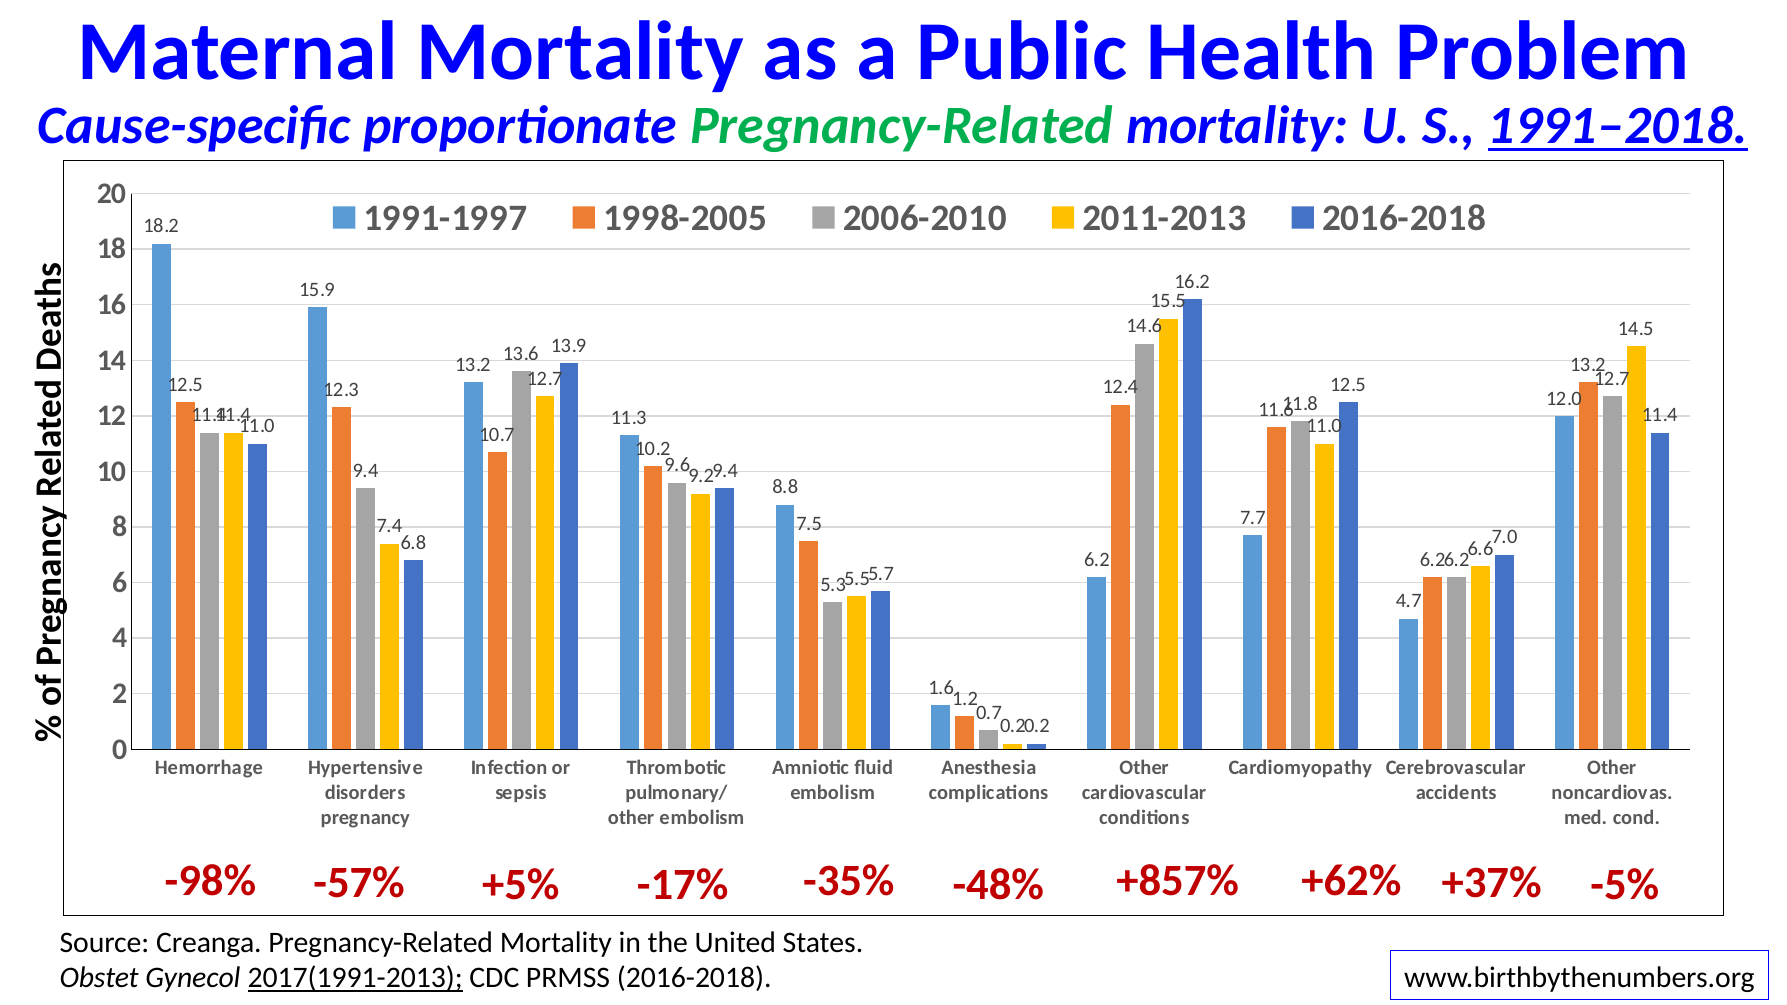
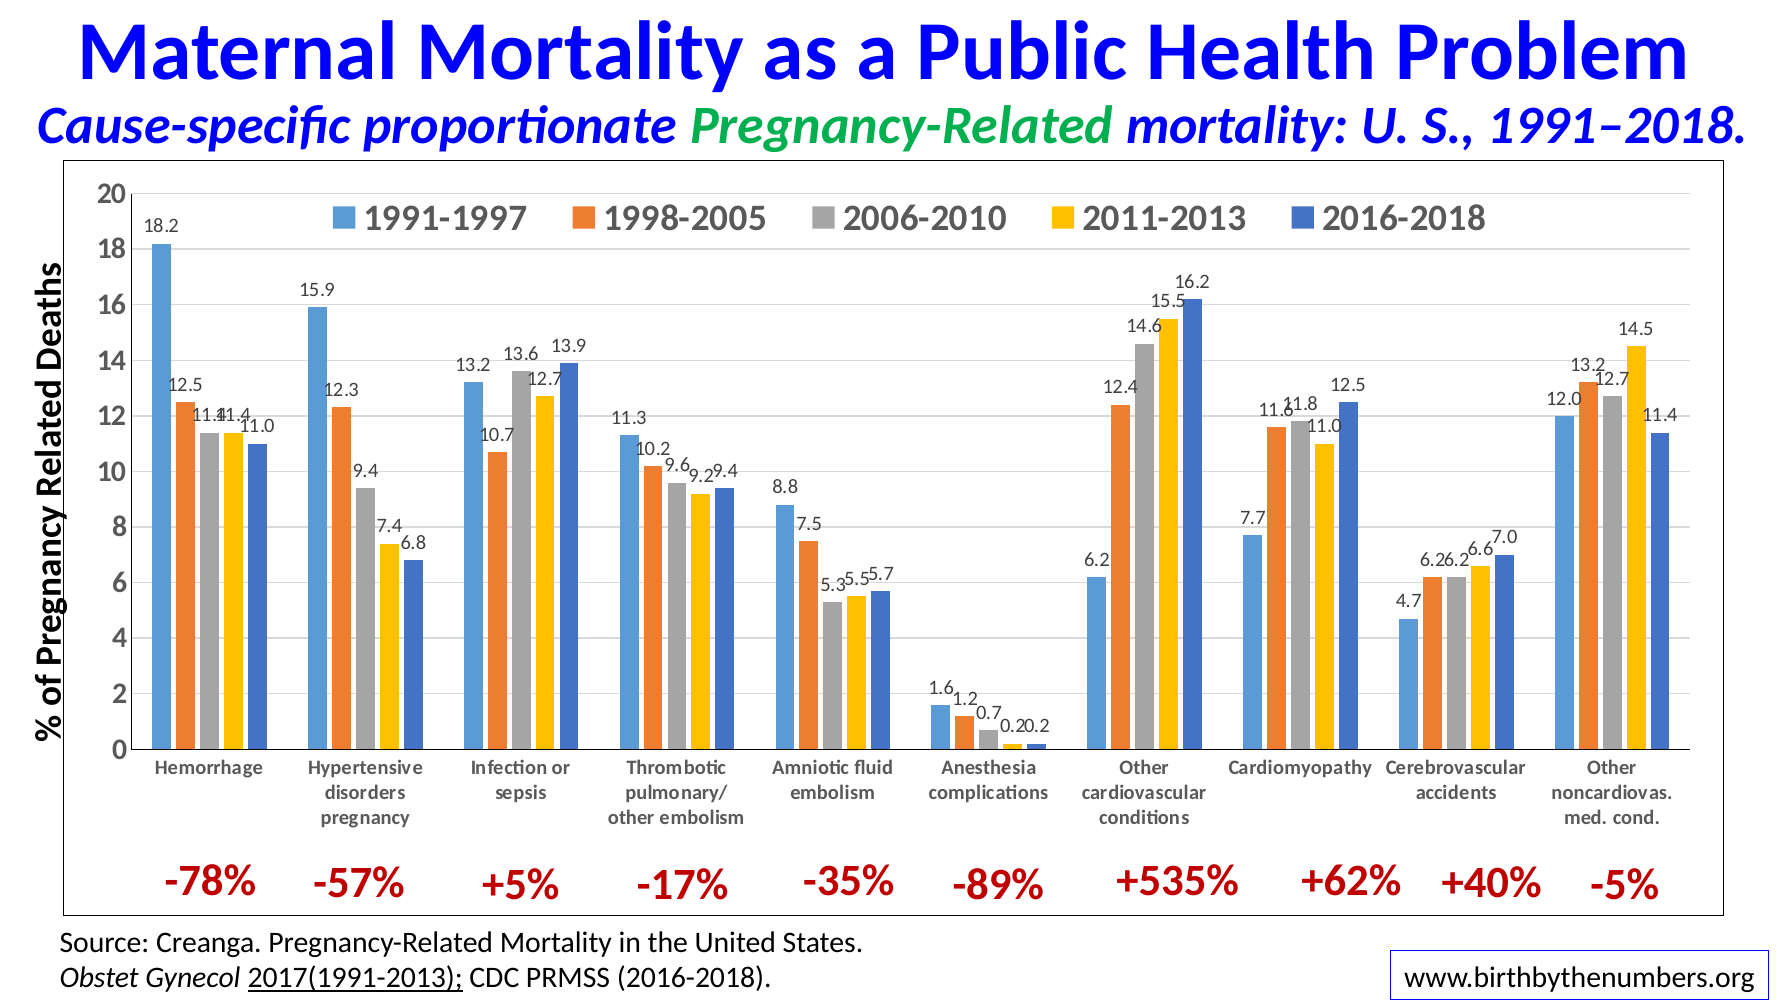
1991–2018 underline: present -> none (1618, 126)
-98%: -98% -> -78% (210, 881)
-48%: -48% -> -89% (998, 885)
+857%: +857% -> +535% (1178, 881)
+37%: +37% -> +40% (1492, 883)
